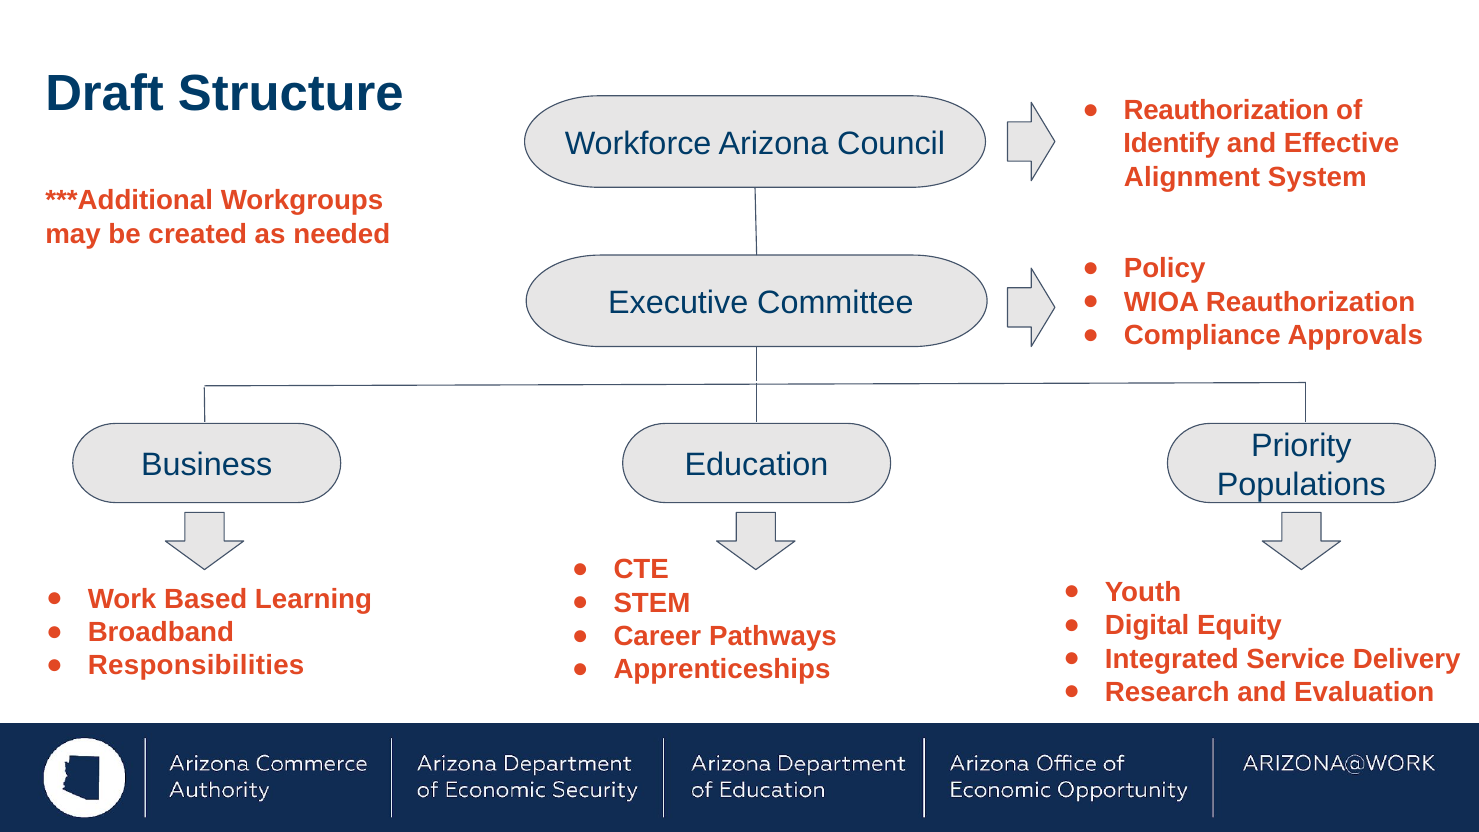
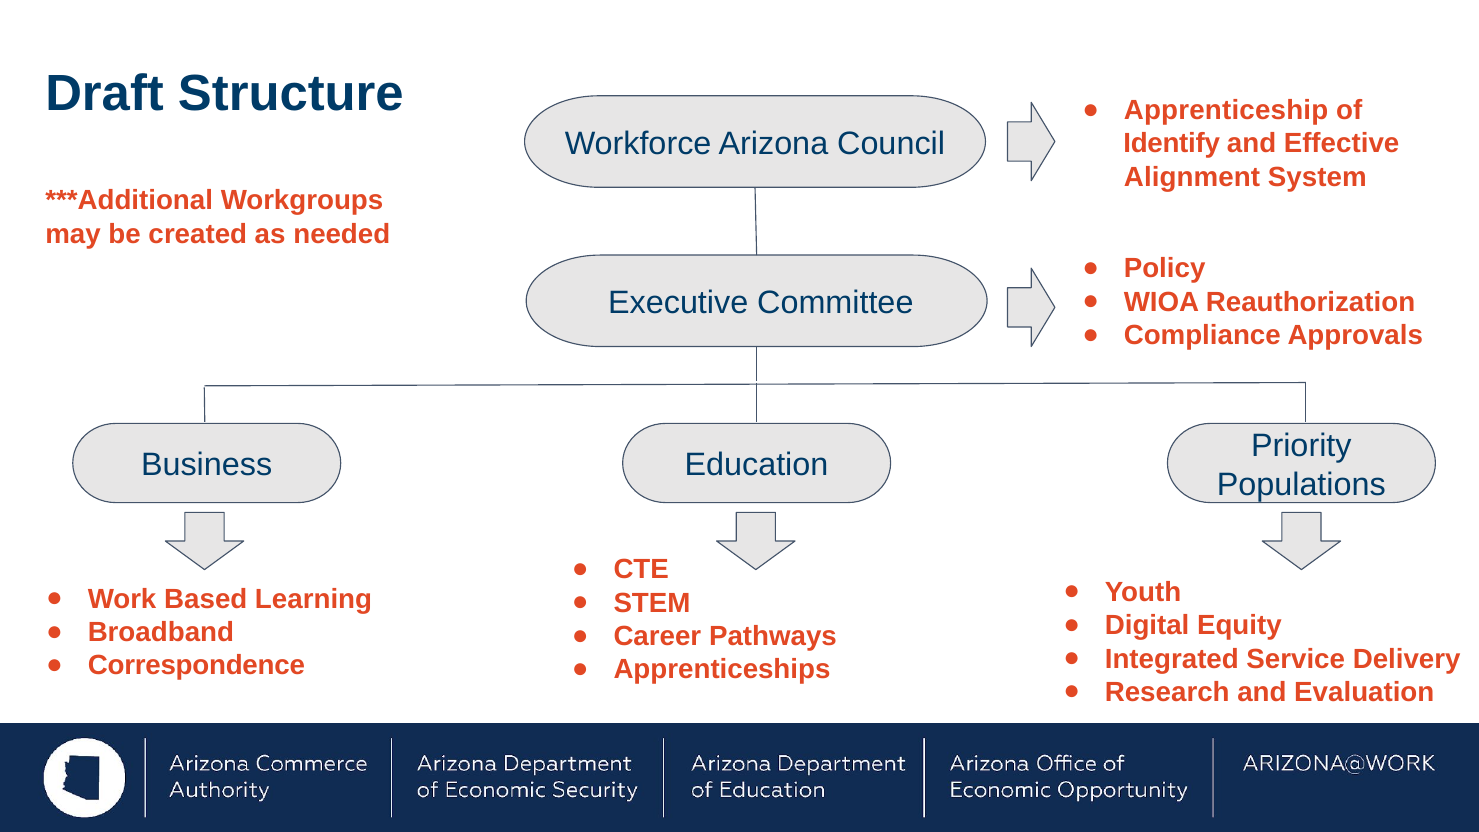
Reauthorization: Reauthorization -> Apprenticeship (1226, 110)
Responsibilities: Responsibilities -> Correspondence (196, 666)
